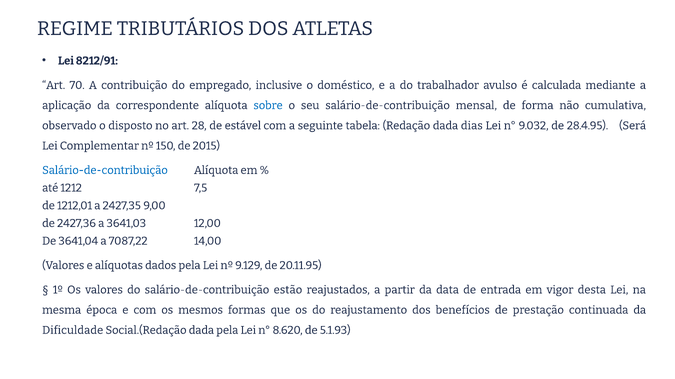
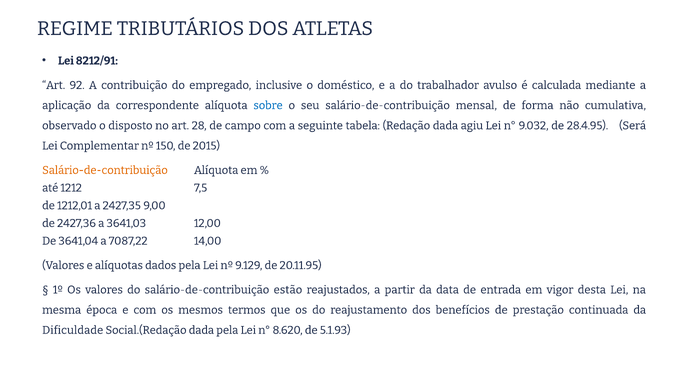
70: 70 -> 92 (77, 85)
estável: estável -> campo (243, 126)
dias: dias -> agiu (472, 126)
Salário-de-contribuição colour: blue -> orange (105, 170)
formas: formas -> termos (247, 311)
